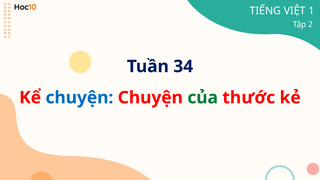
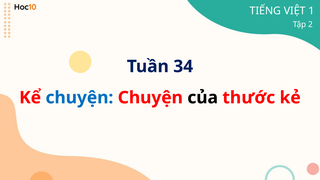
của colour: green -> black (203, 98)
